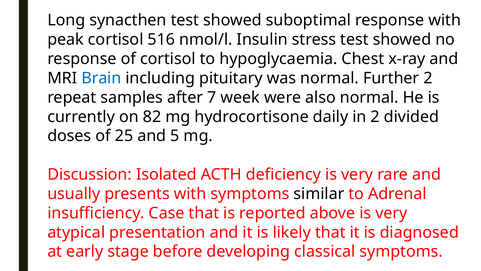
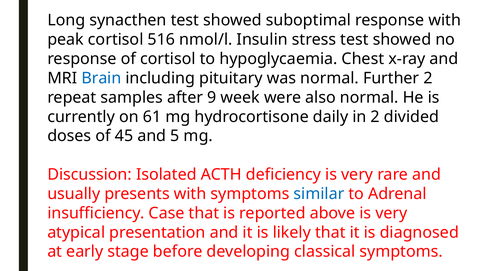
7: 7 -> 9 (212, 97)
82: 82 -> 61 (152, 117)
25: 25 -> 45 (124, 136)
similar colour: black -> blue (319, 194)
